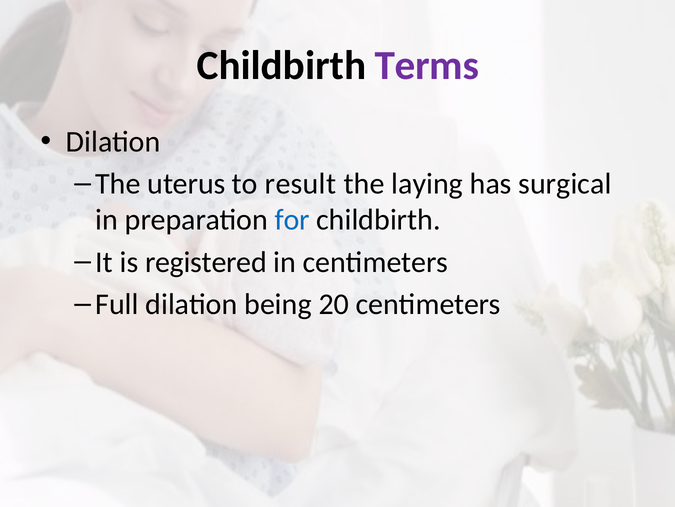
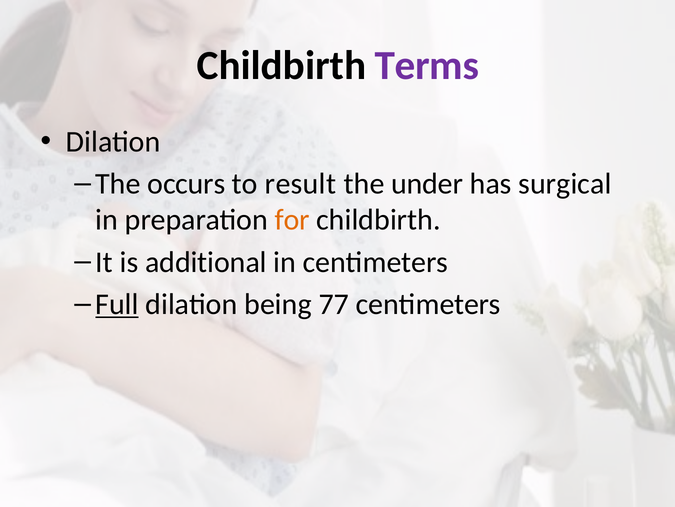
uterus: uterus -> occurs (186, 184)
laying: laying -> under (427, 184)
for colour: blue -> orange (292, 220)
registered: registered -> additional (206, 262)
Full underline: none -> present (117, 304)
20: 20 -> 77 (334, 304)
